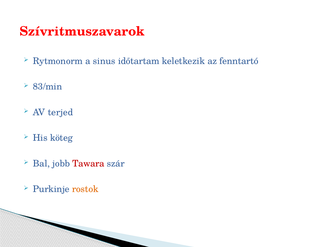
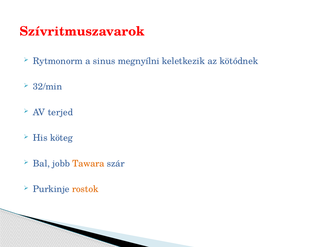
időtartam: időtartam -> megnyílni (139, 61)
fenntartó: fenntartó -> kötődnek (239, 61)
83/min: 83/min -> 32/min (48, 87)
Tawara colour: red -> orange (88, 163)
